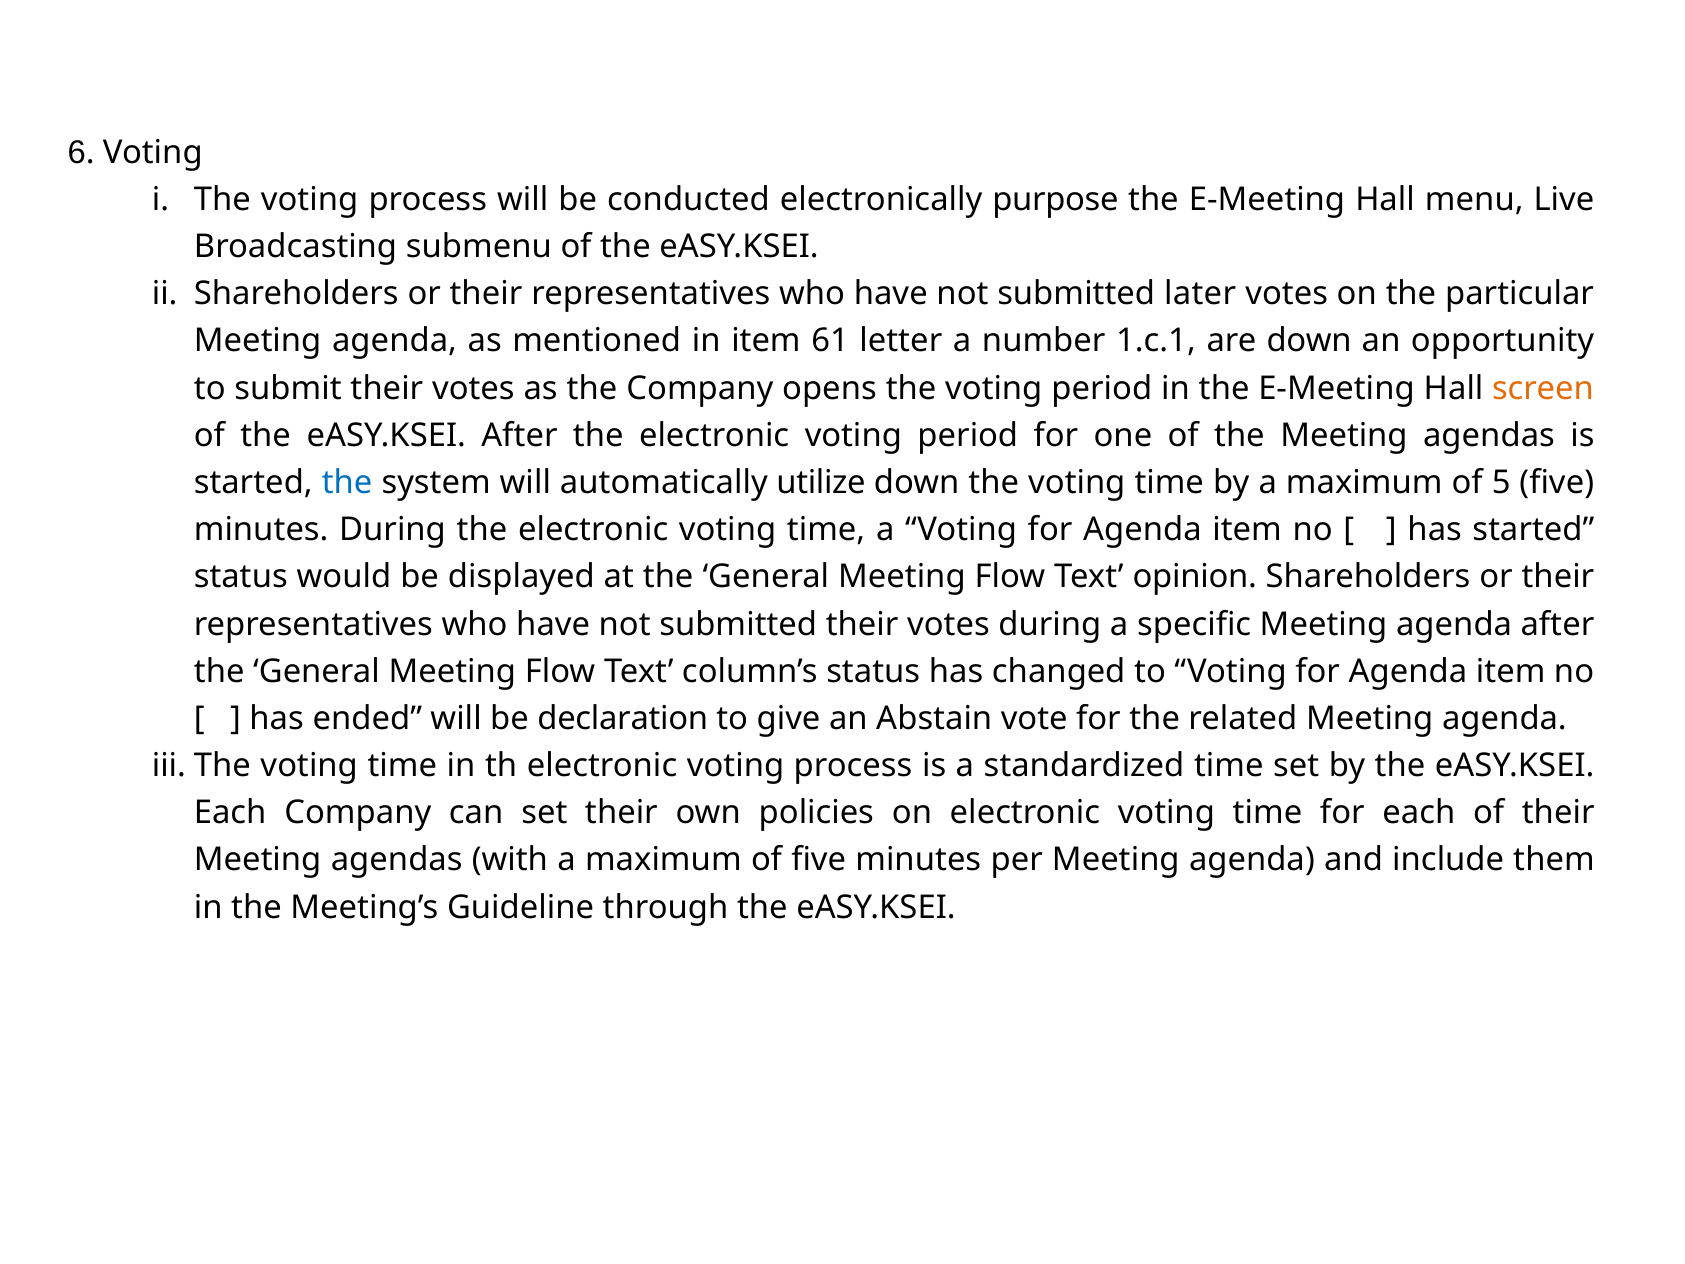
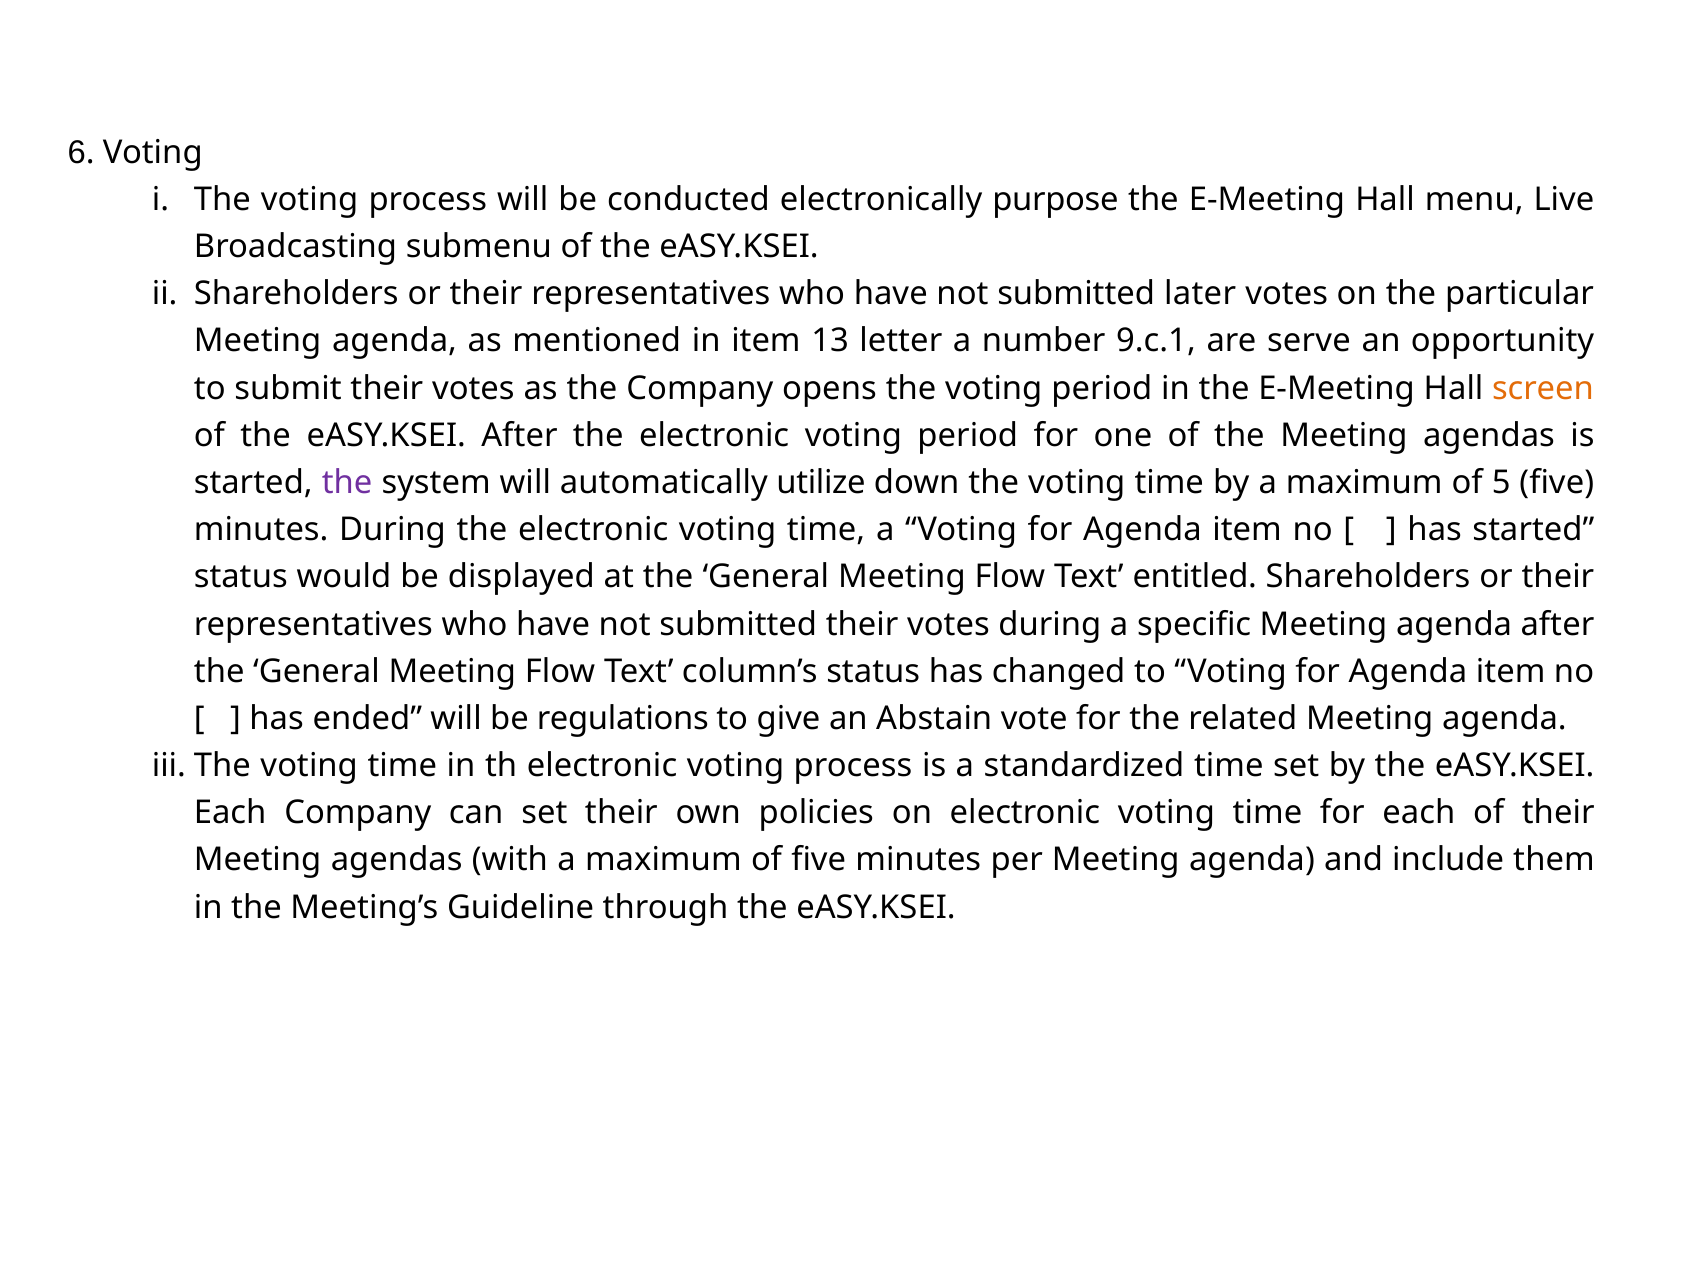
61: 61 -> 13 (830, 341)
1.c.1: 1.c.1 -> 9.c.1 (1156, 341)
are down: down -> serve (1309, 341)
the colour: blue -> purple (347, 483)
opinion: opinion -> entitled (1195, 577)
declaration: declaration -> regulations (623, 718)
